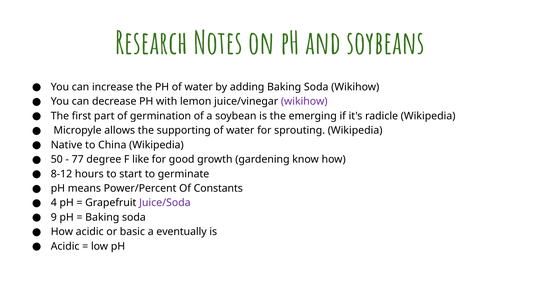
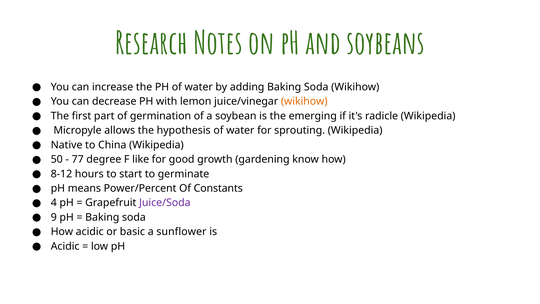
wikihow colour: purple -> orange (304, 101)
supporting: supporting -> hypothesis (184, 130)
eventually: eventually -> sunflower (181, 232)
